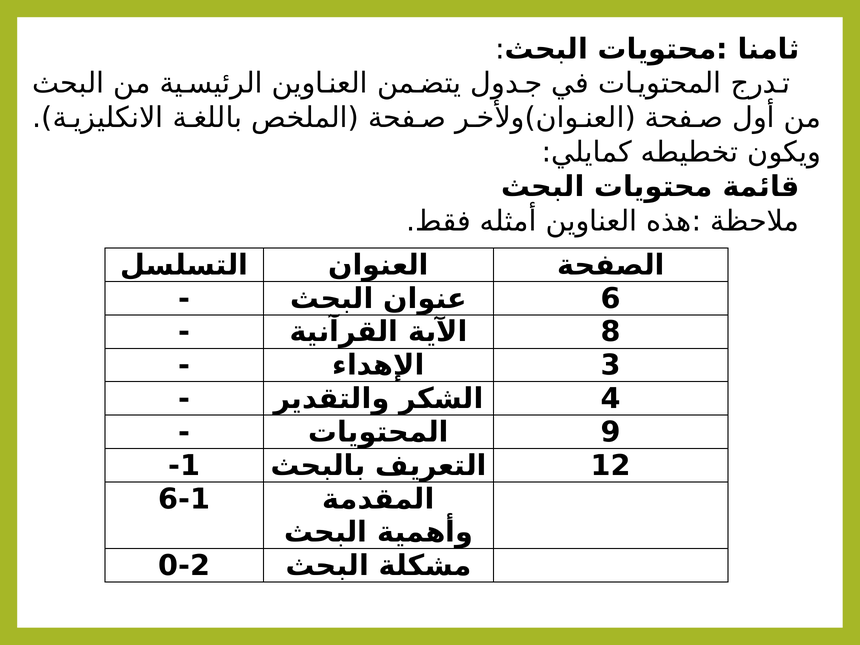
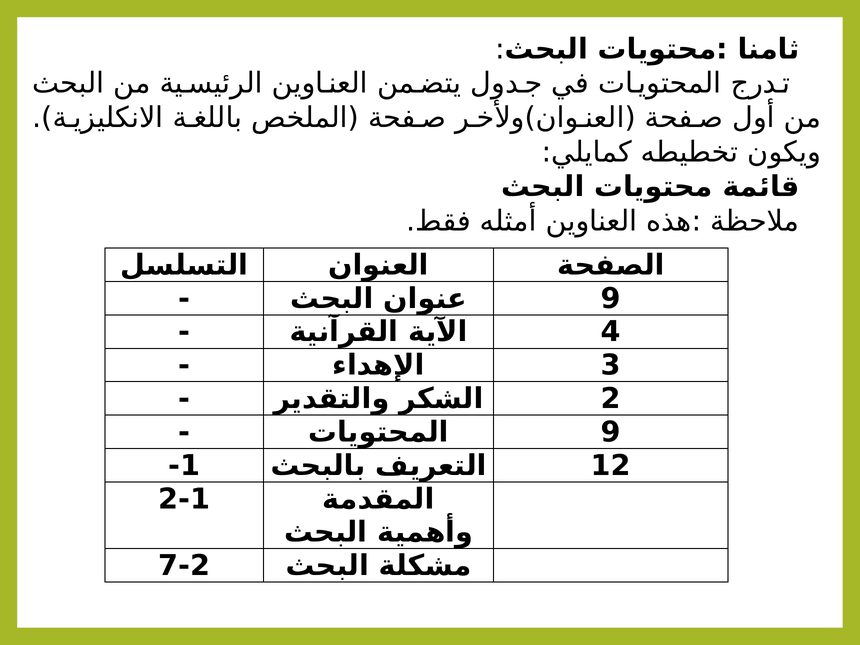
6: 6 -> 9 (611, 299)
8: 8 -> 4 (611, 332)
4: 4 -> 2 (611, 399)
6-1: 6-1 -> 2-1 (184, 499)
0-2: 0-2 -> 7-2 (184, 566)
